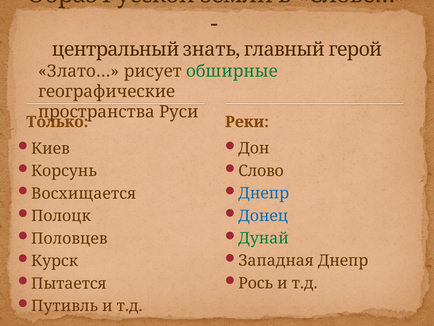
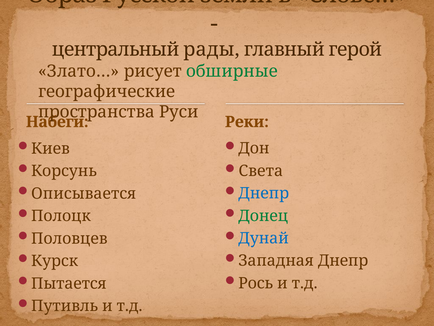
знать: знать -> рады (212, 49)
Только: Только -> Набеги (57, 122)
Слово: Слово -> Света (261, 171)
Восхищается: Восхищается -> Описывается (84, 193)
Донец colour: blue -> green (263, 216)
Дунай colour: green -> blue (264, 238)
